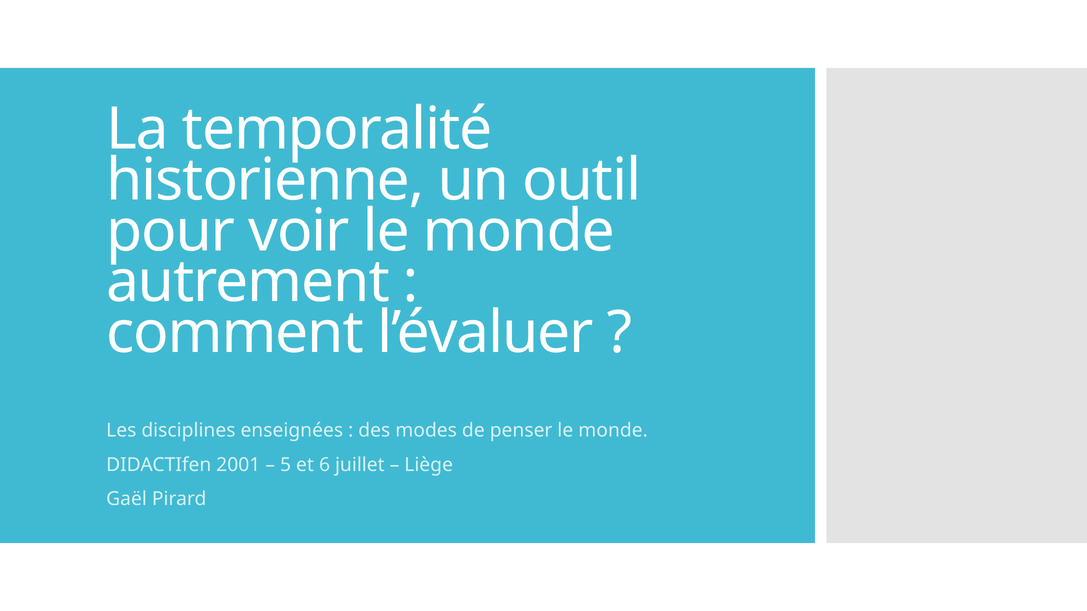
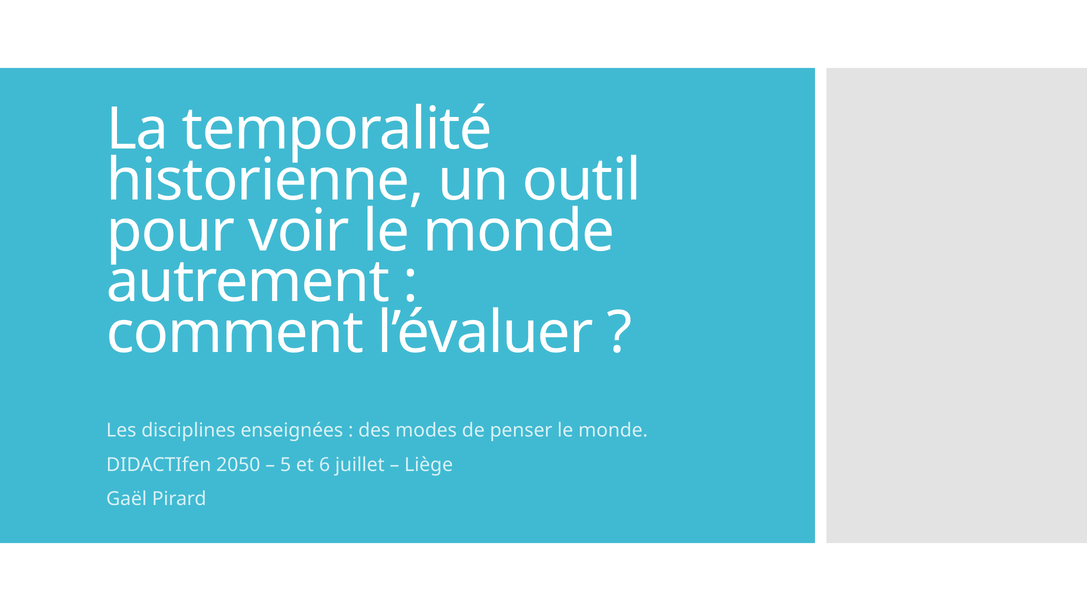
2001: 2001 -> 2050 (238, 465)
